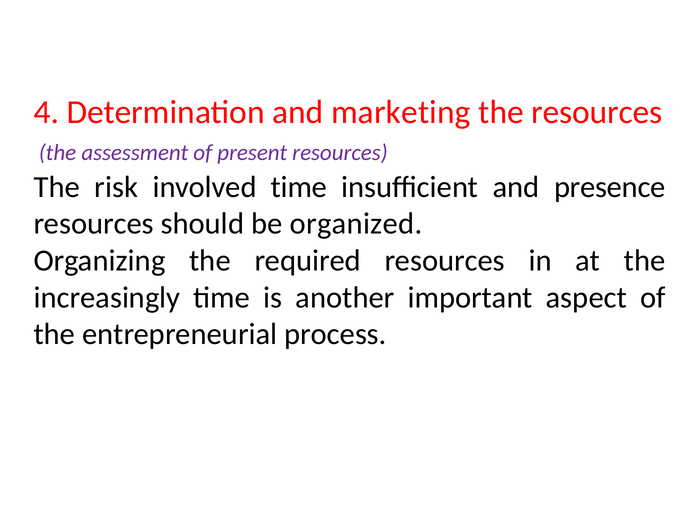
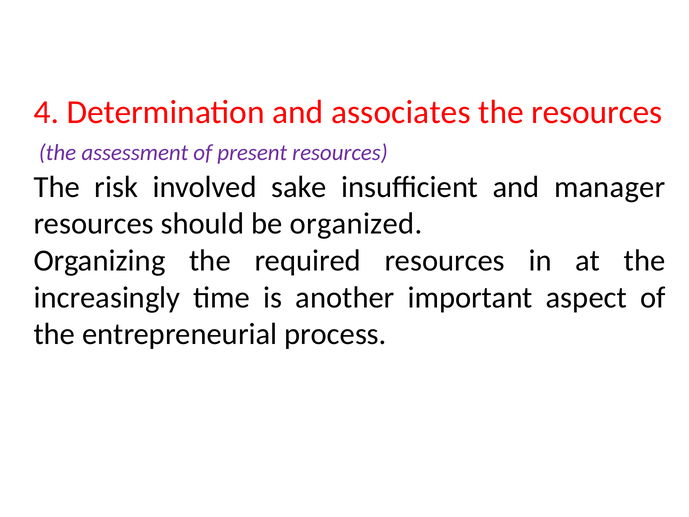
marketing: marketing -> associates (401, 112)
involved time: time -> sake (299, 187)
presence: presence -> manager (610, 187)
